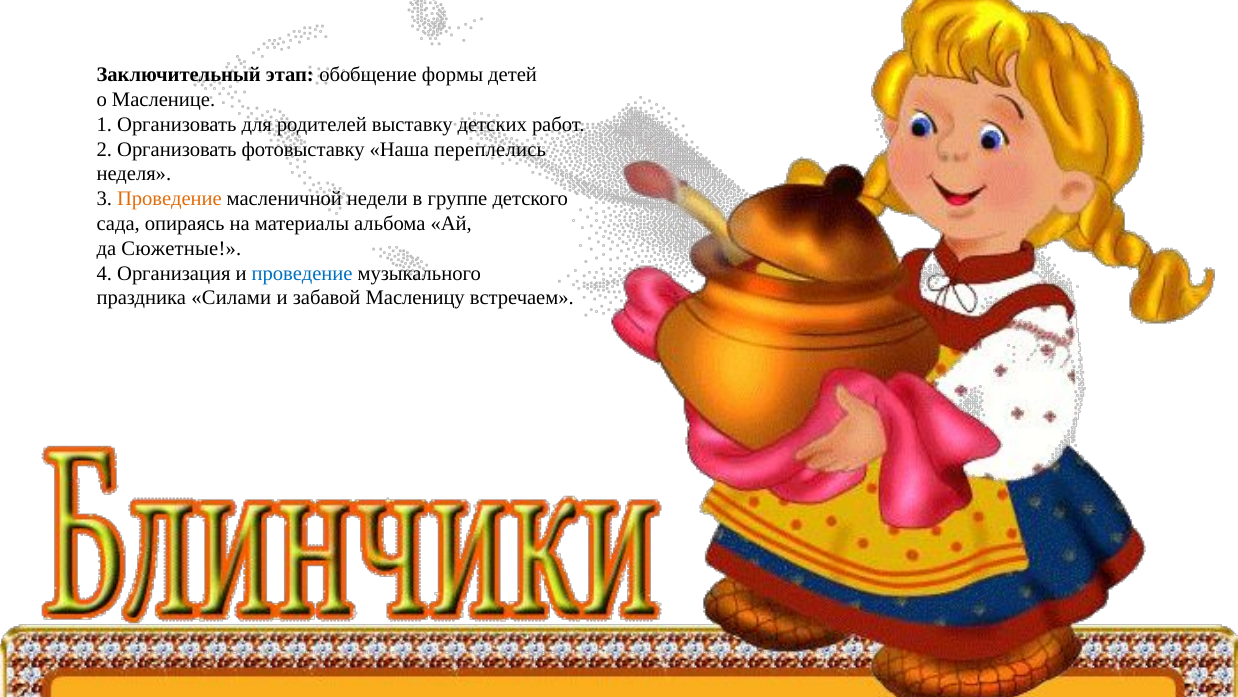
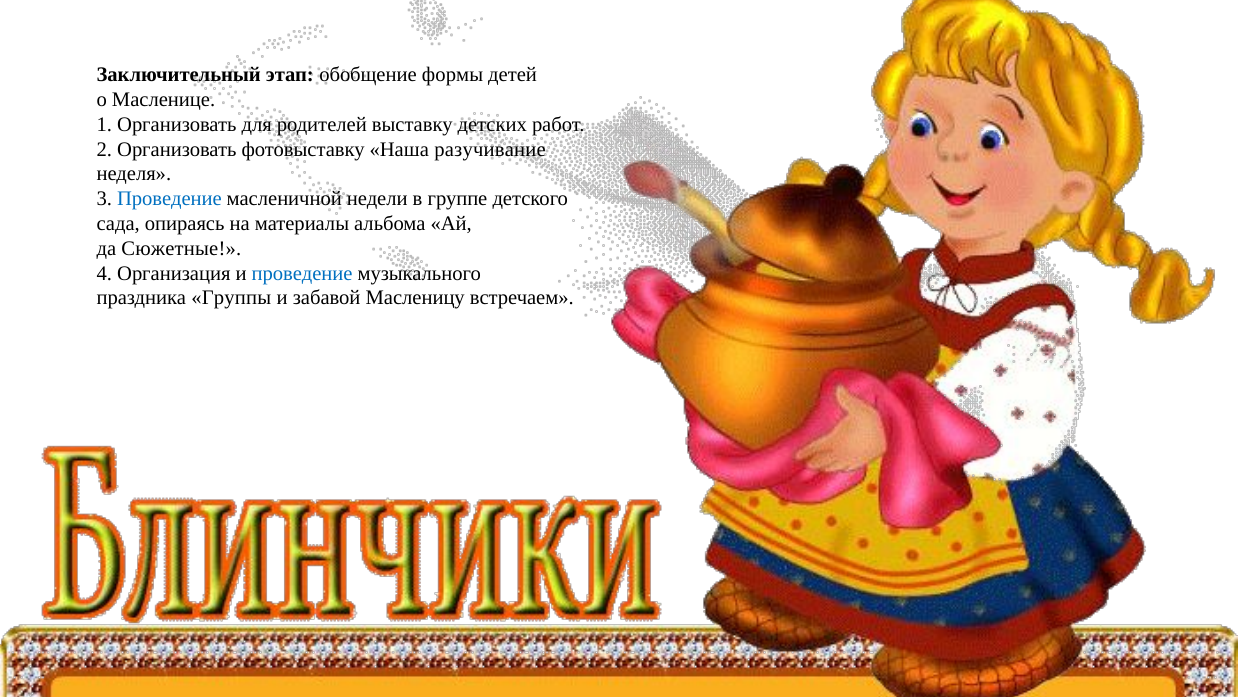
переплелись: переплелись -> разучивание (490, 149)
Проведение colour: orange -> blue (169, 199)
Силами: Силами -> Группы (231, 298)
